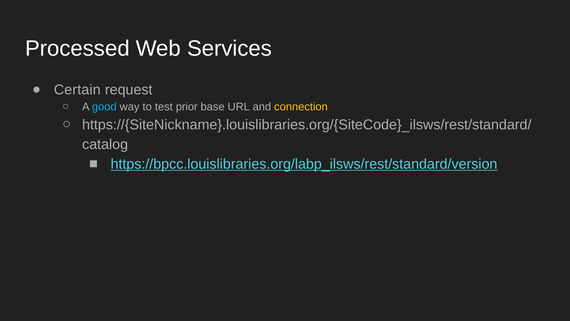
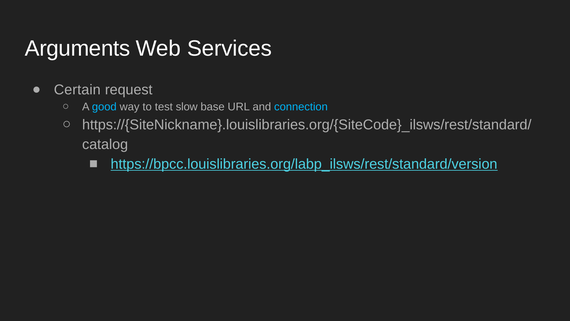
Processed: Processed -> Arguments (78, 48)
prior: prior -> slow (187, 107)
connection colour: yellow -> light blue (301, 107)
